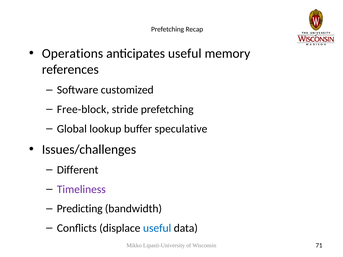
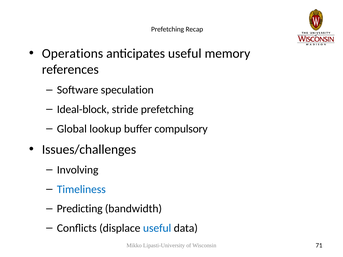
customized: customized -> speculation (127, 90)
Free-block: Free-block -> Ideal-block (83, 109)
speculative: speculative -> compulsory (181, 129)
Different: Different -> Involving (78, 170)
Timeliness colour: purple -> blue (81, 189)
